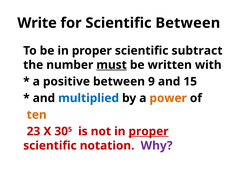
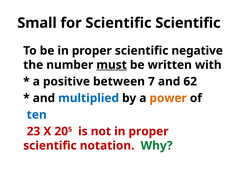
Write: Write -> Small (37, 23)
Scientific Between: Between -> Scientific (188, 23)
subtract: subtract -> negative (197, 51)
9: 9 -> 7 (151, 82)
15: 15 -> 62 (190, 82)
ten colour: orange -> blue (37, 115)
30: 30 -> 20 (61, 132)
proper underline: present -> none (149, 132)
Why colour: purple -> green (157, 146)
